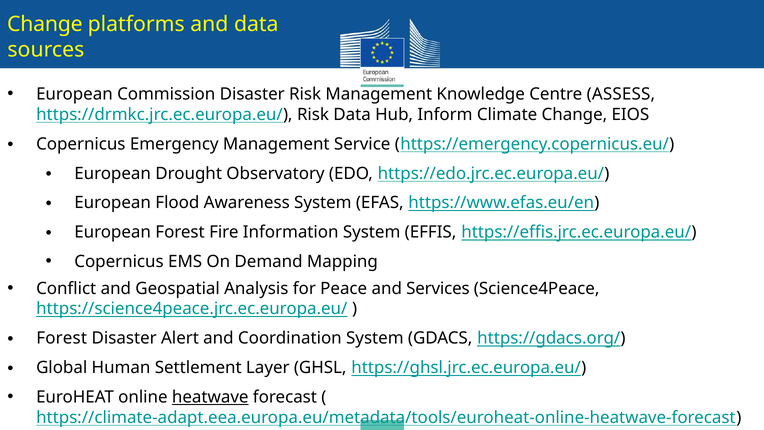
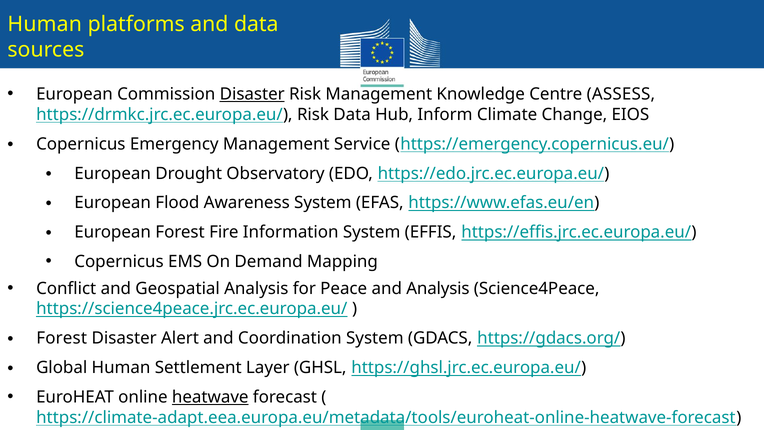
Change: Change -> Human (45, 24)
Disaster underline: none -> present (252, 94)
and Services: Services -> Analysis (438, 288)
